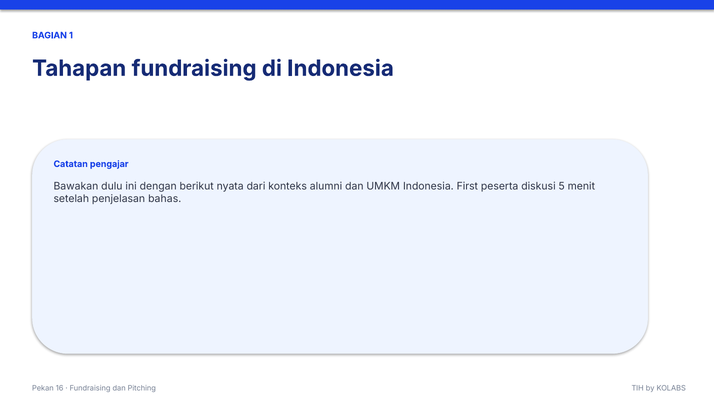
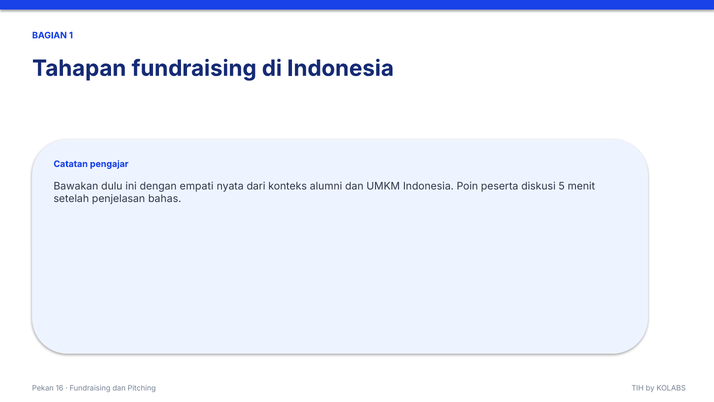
berikut: berikut -> empati (197, 186)
First: First -> Poin (467, 186)
